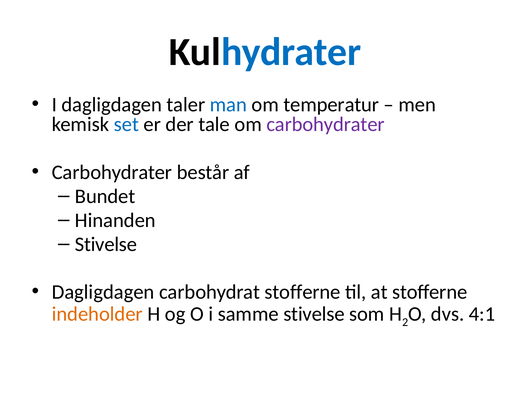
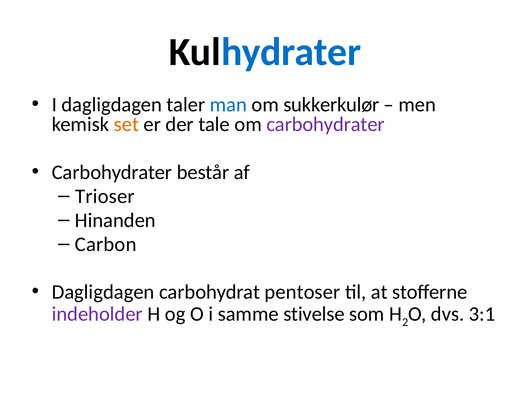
temperatur: temperatur -> sukkerkulør (331, 104)
set colour: blue -> orange (126, 124)
Bundet: Bundet -> Trioser (105, 196)
Stivelse: Stivelse -> Carbon (106, 244)
carbohydrat stofferne: stofferne -> pentoser (302, 292)
indeholder colour: orange -> purple (97, 314)
4:1: 4:1 -> 3:1 (482, 314)
